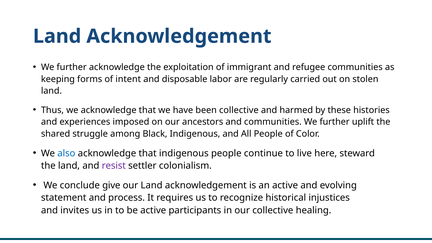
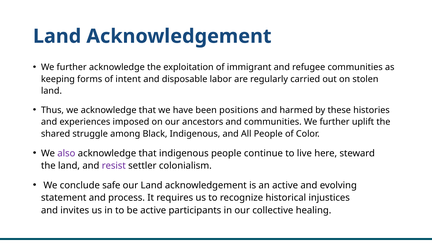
been collective: collective -> positions (239, 110)
also colour: blue -> purple (66, 153)
give: give -> safe (111, 185)
